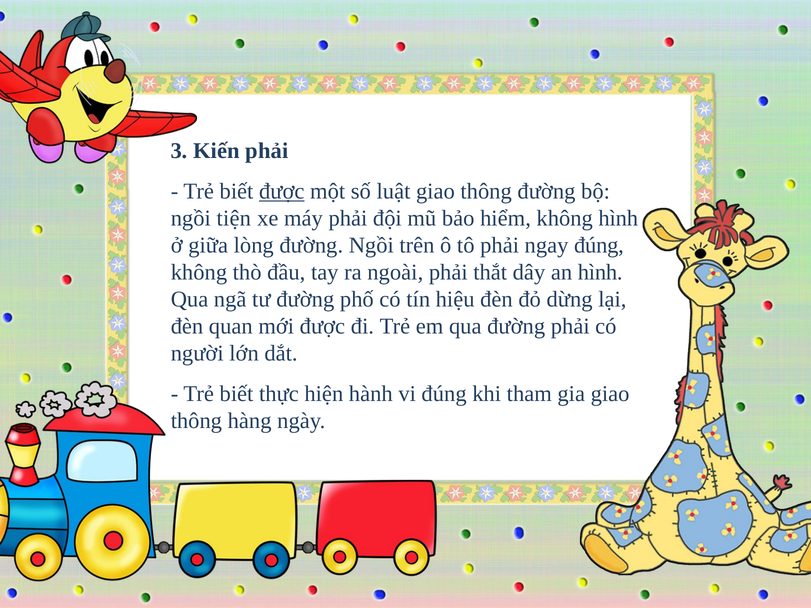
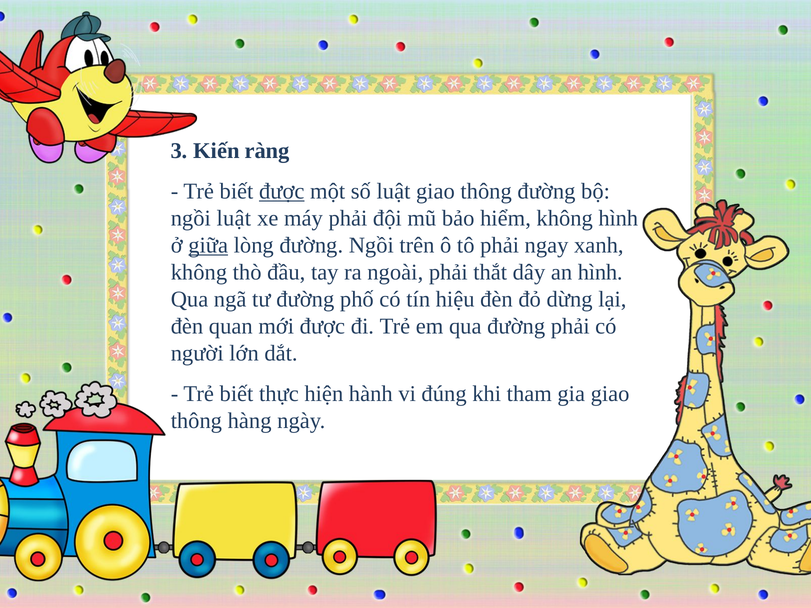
Kiến phải: phải -> ràng (267, 151)
ngồi tiện: tiện -> luật (234, 218)
giữa underline: none -> present (208, 245)
ngay đúng: đúng -> xanh (599, 245)
